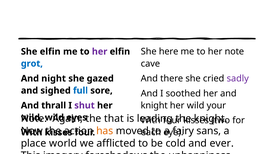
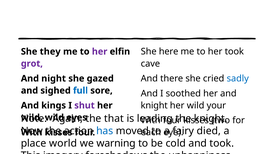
her note: note -> took (234, 52)
She elfin: elfin -> they (50, 52)
grot colour: blue -> purple (32, 64)
sadly colour: purple -> blue (238, 79)
thrall: thrall -> kings (54, 106)
has colour: orange -> blue (105, 131)
sans: sans -> died (209, 131)
afflicted: afflicted -> warning (116, 143)
and ever: ever -> took (222, 143)
